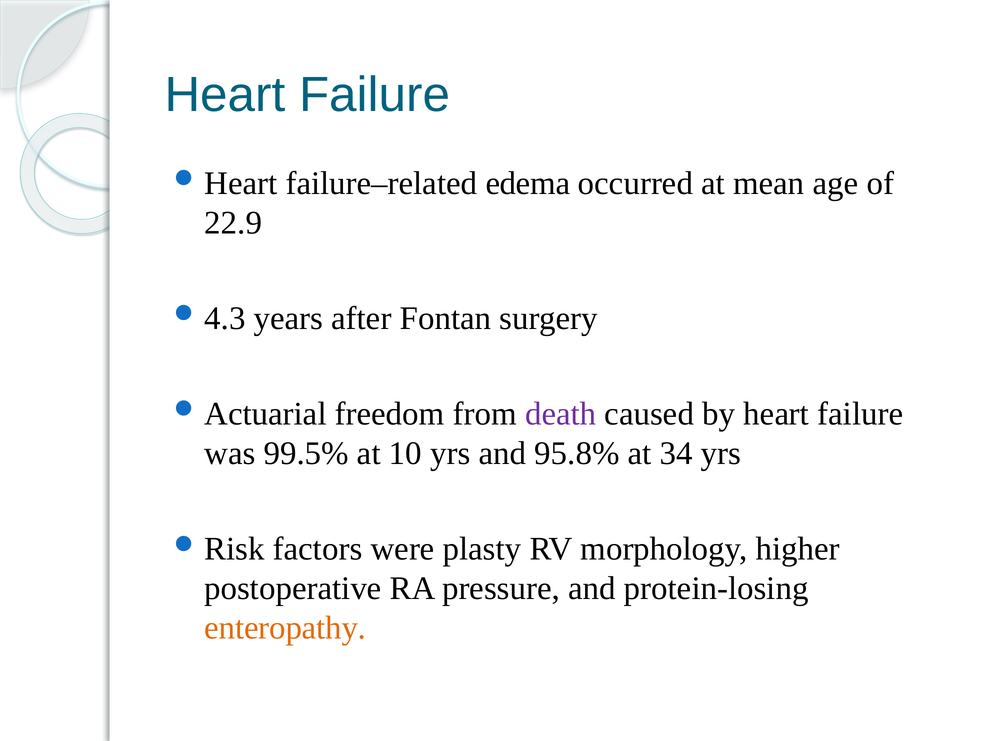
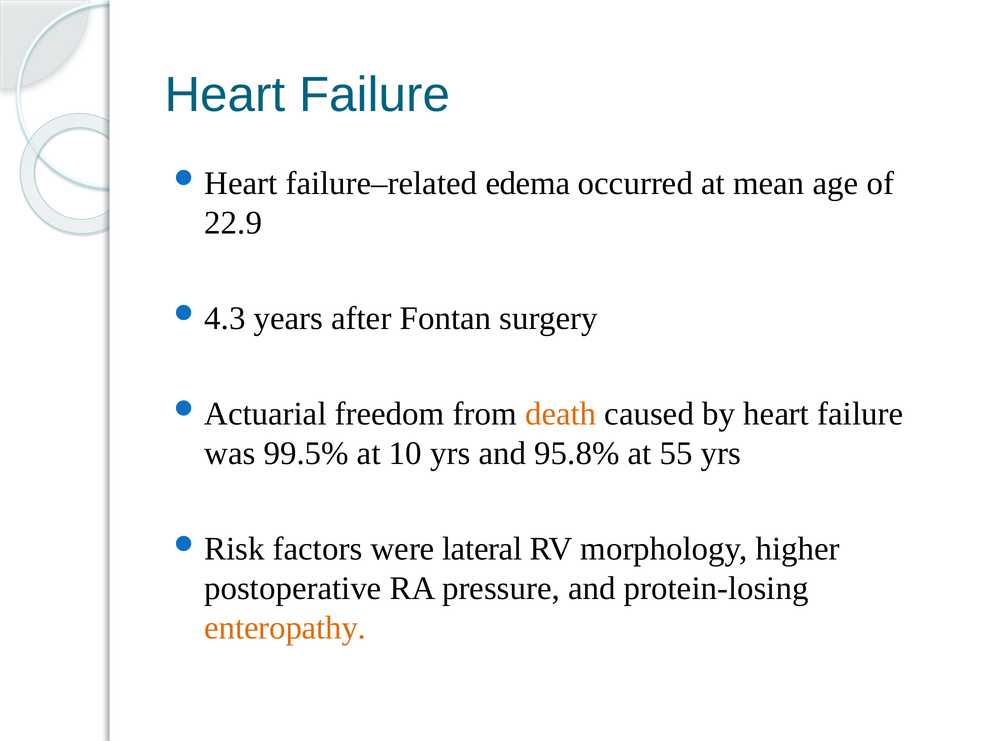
death colour: purple -> orange (561, 414)
34: 34 -> 55 (676, 453)
plasty: plasty -> lateral (482, 549)
